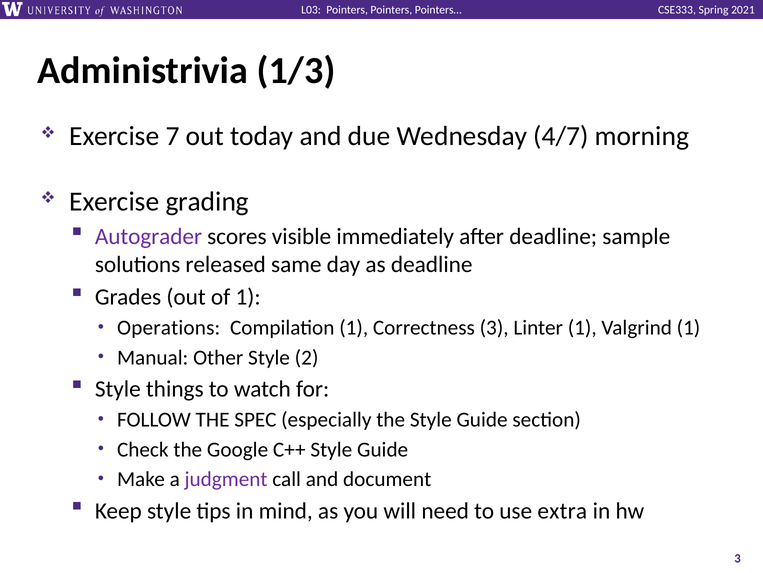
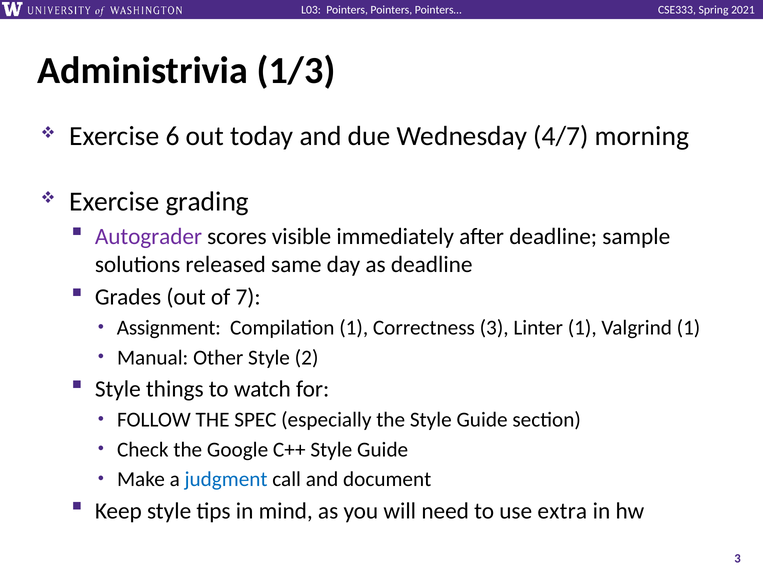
7: 7 -> 6 (173, 136)
of 1: 1 -> 7 (248, 297)
Operations: Operations -> Assignment (169, 327)
judgment colour: purple -> blue (226, 479)
